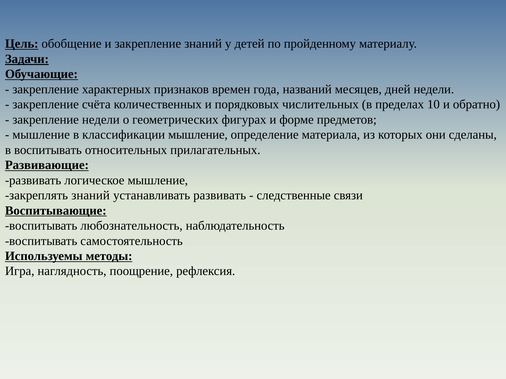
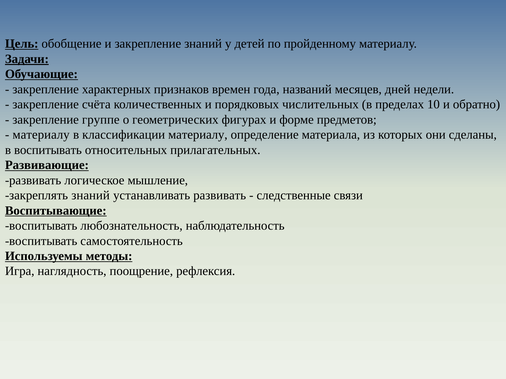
закрепление недели: недели -> группе (101, 120)
мышление: мышление -> материалу (41, 135)
классификации мышление: мышление -> материалу (198, 135)
